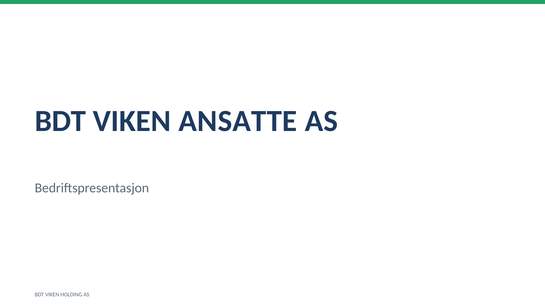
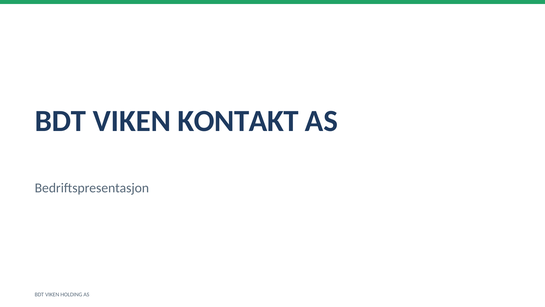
ANSATTE: ANSATTE -> KONTAKT (238, 121)
